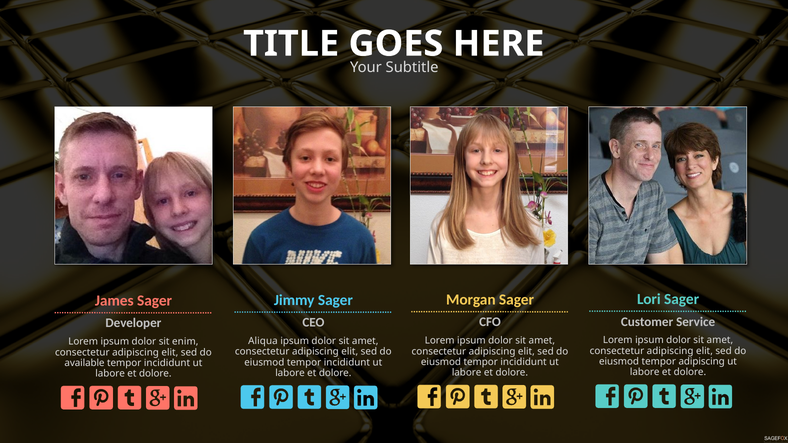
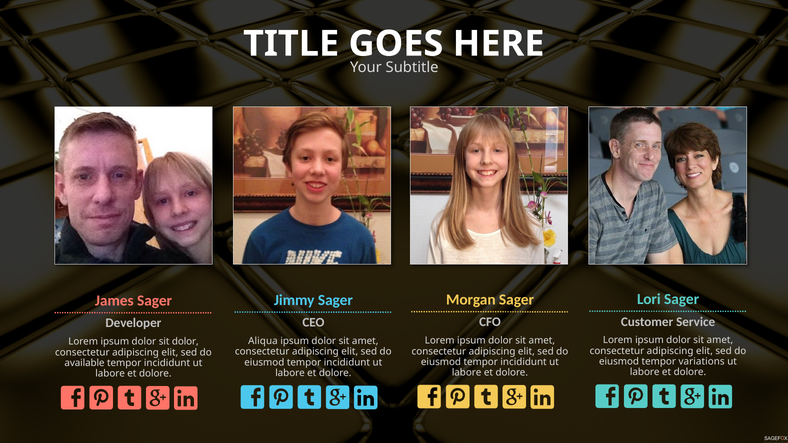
sit enim: enim -> dolor (185, 342)
tempor adipiscing: adipiscing -> variations (702, 362)
